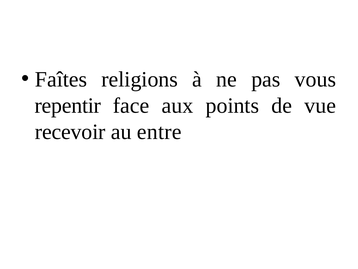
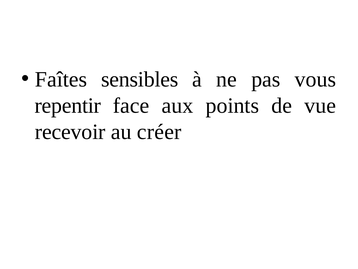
religions: religions -> sensibles (140, 79)
entre: entre -> créer (159, 132)
